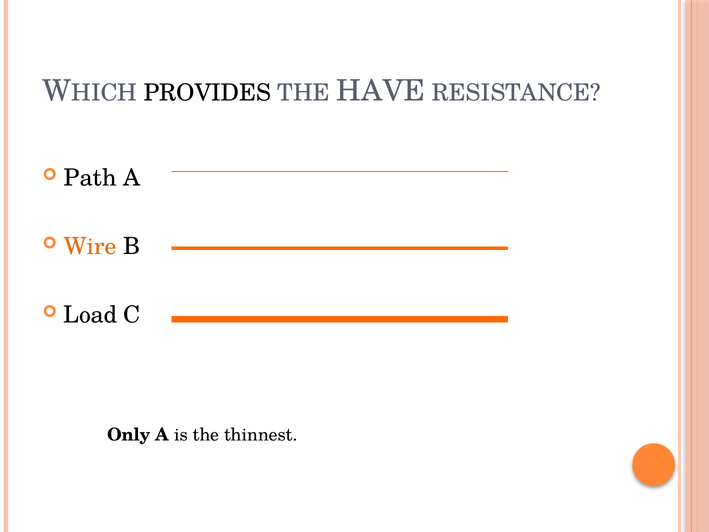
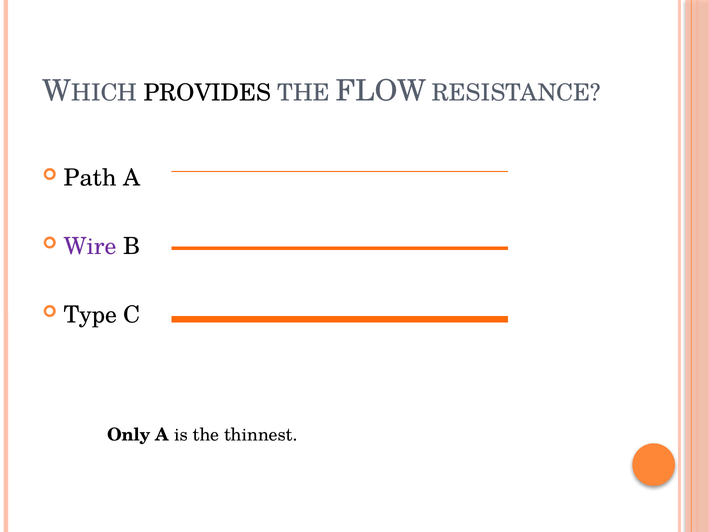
HAVE: HAVE -> FLOW (381, 91)
Wire colour: orange -> purple (90, 246)
Load: Load -> Type (90, 315)
